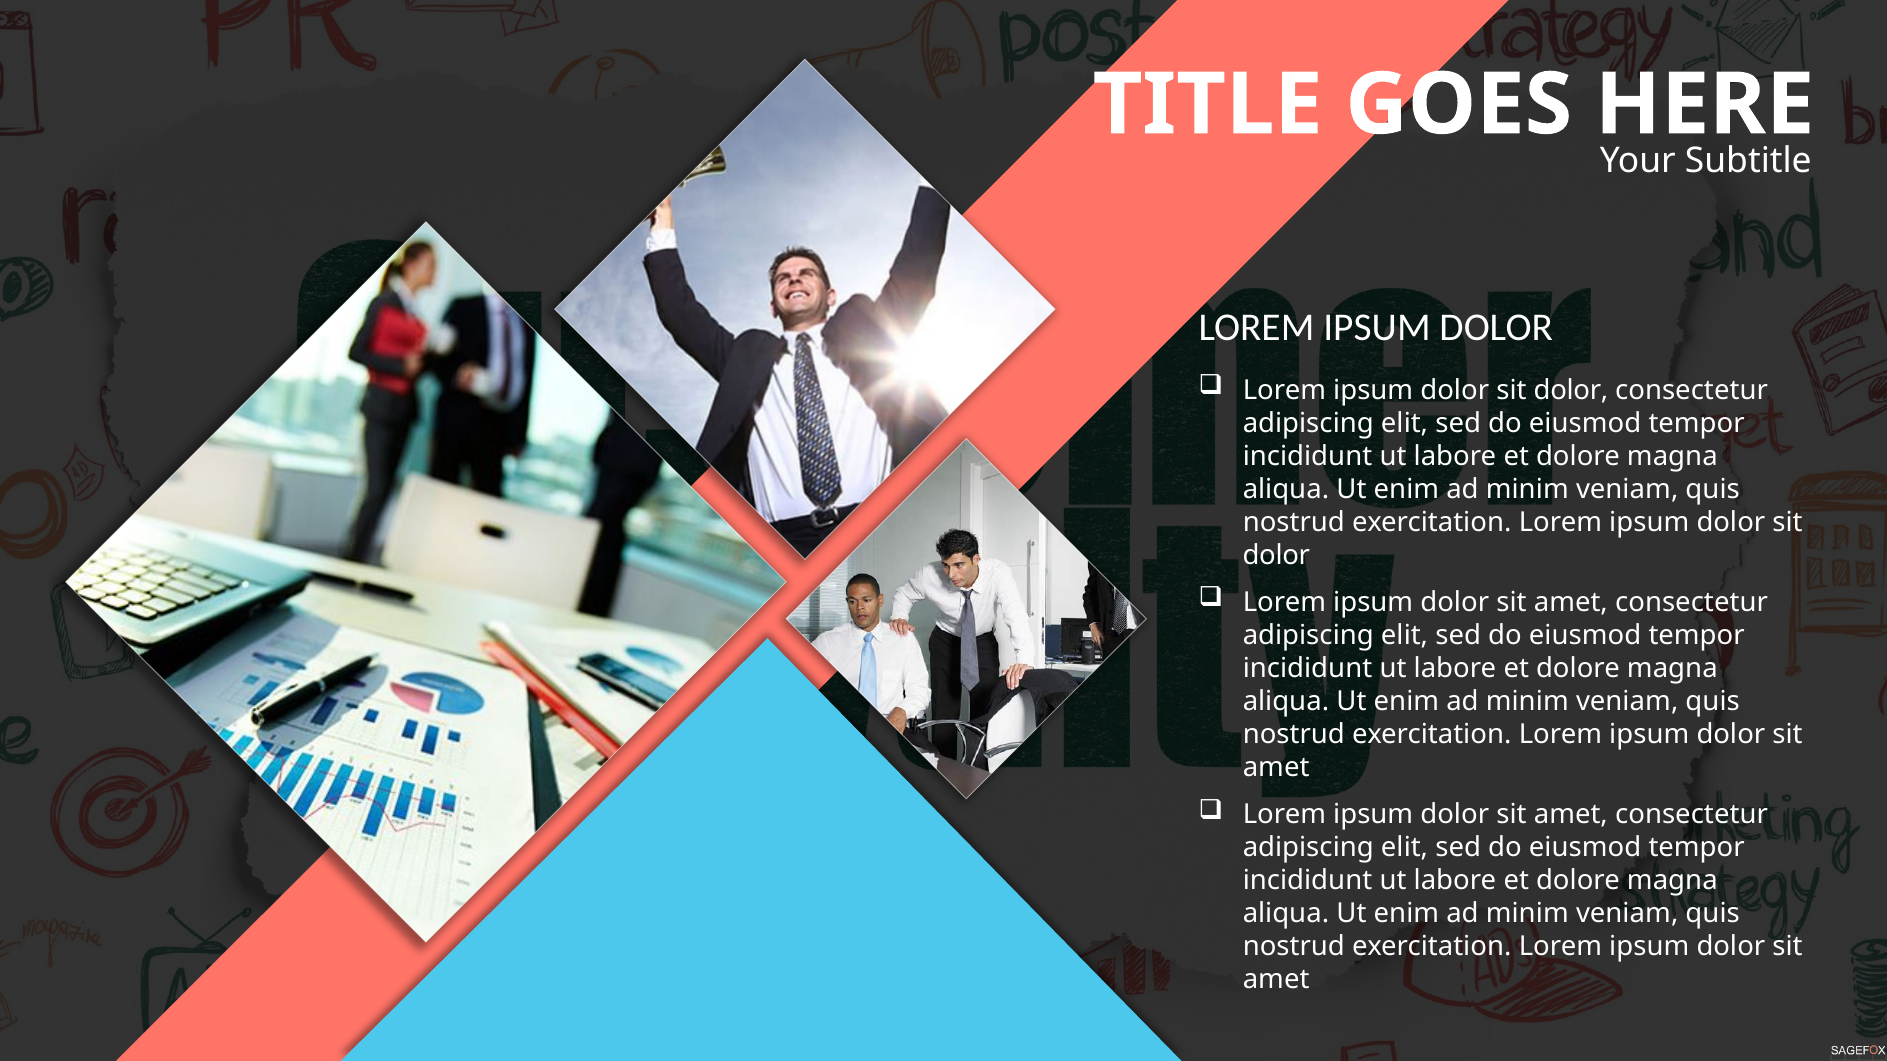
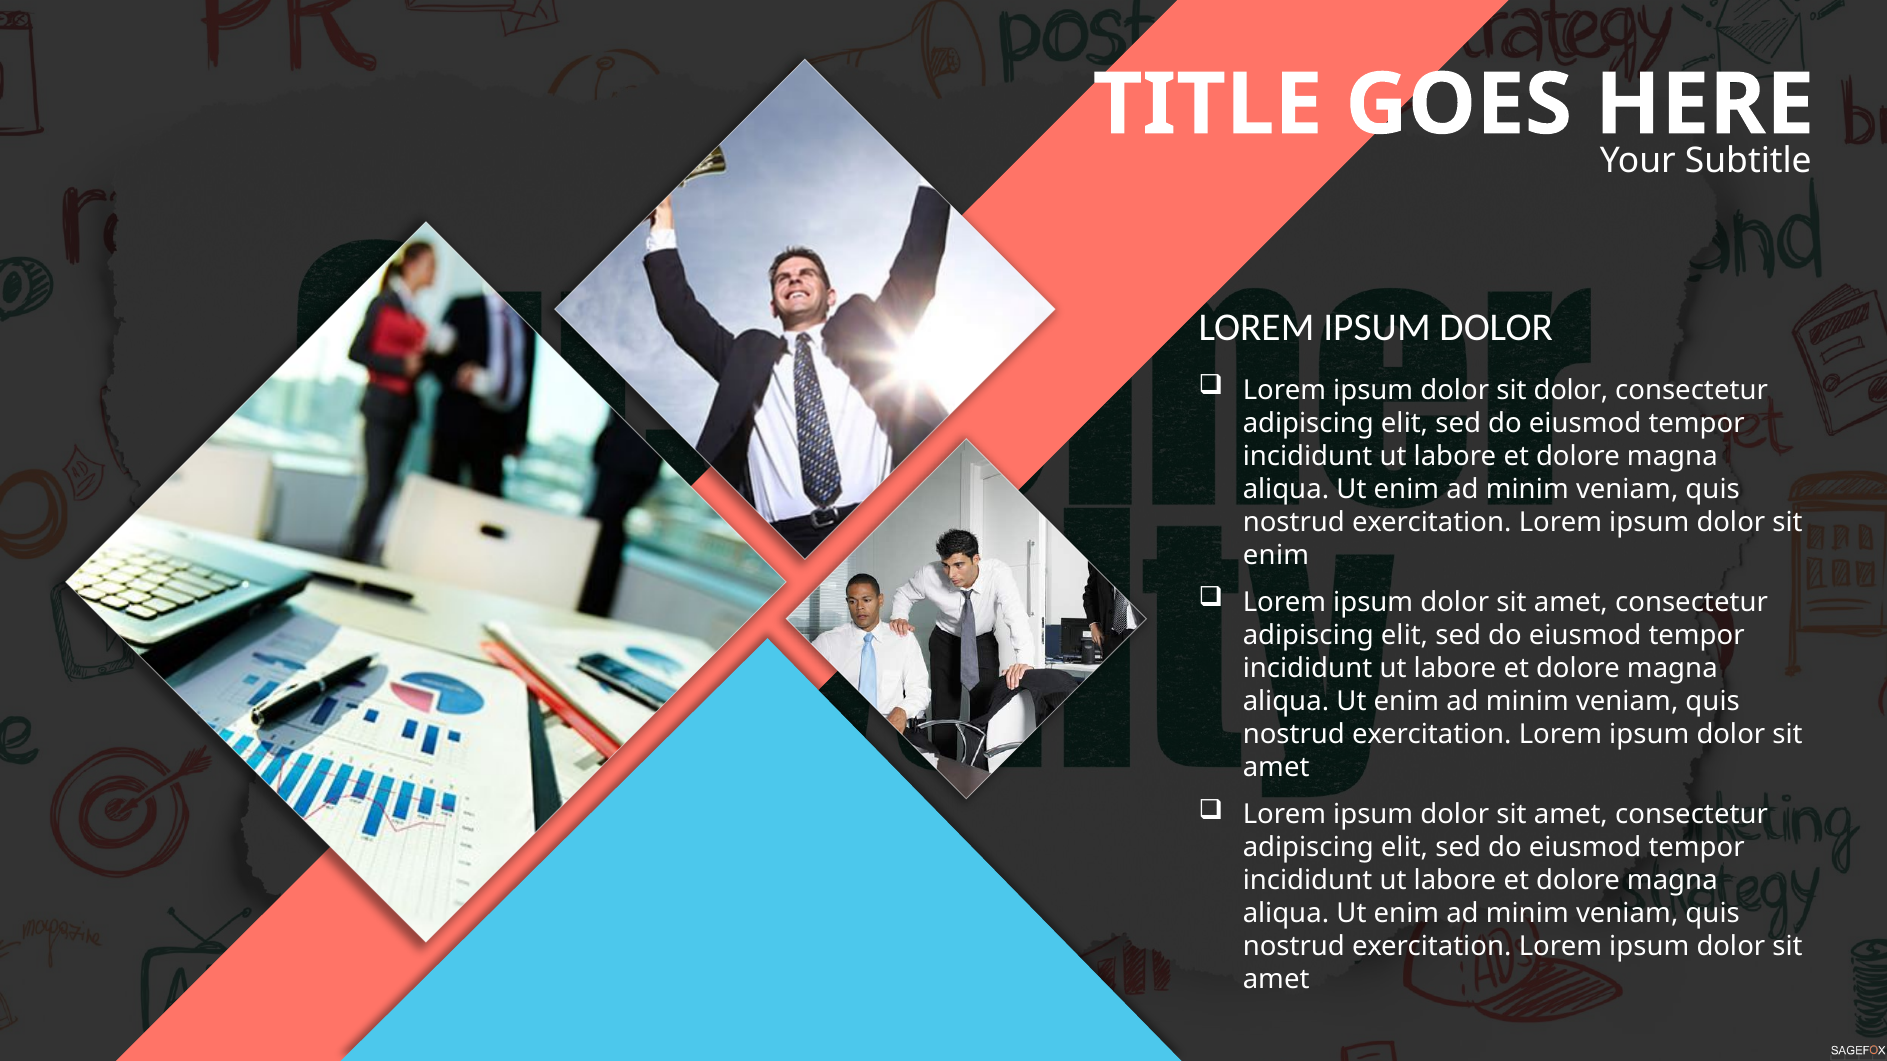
dolor: dolor -> enim (1276, 555)
